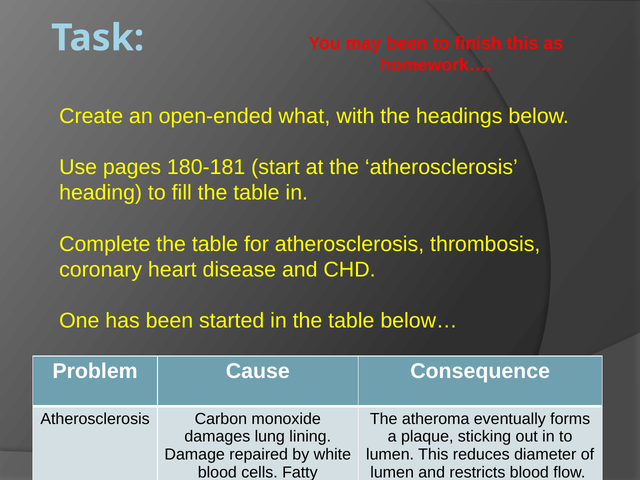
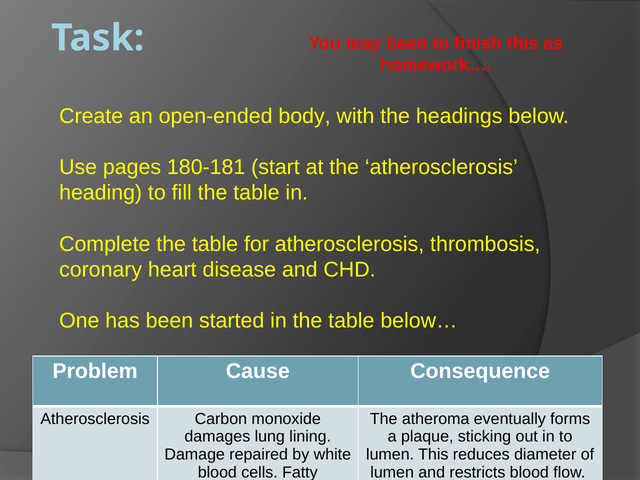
what: what -> body (305, 116)
